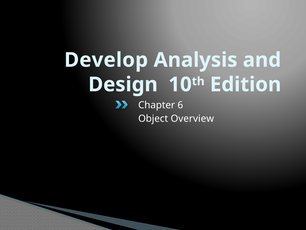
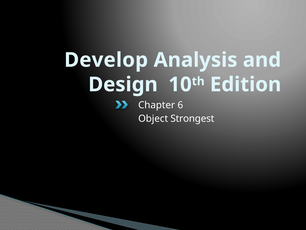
Overview: Overview -> Strongest (192, 118)
